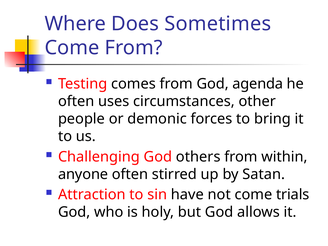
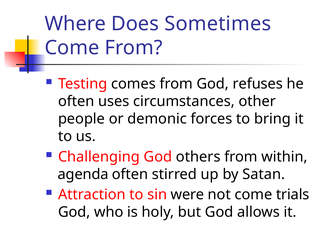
agenda: agenda -> refuses (258, 84)
anyone: anyone -> agenda (83, 174)
have: have -> were (187, 195)
